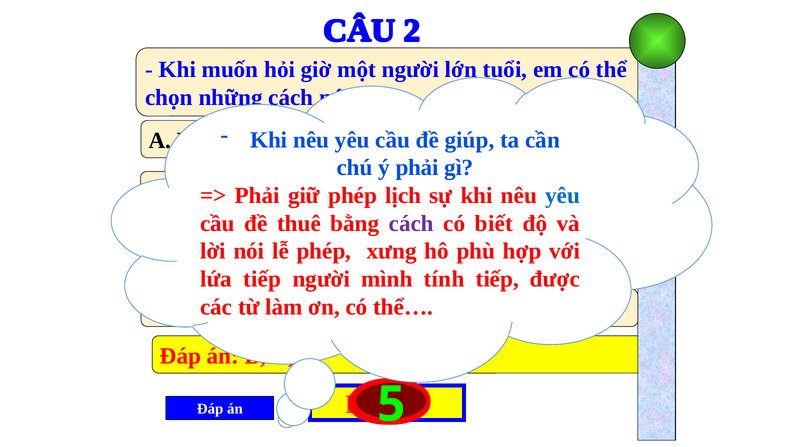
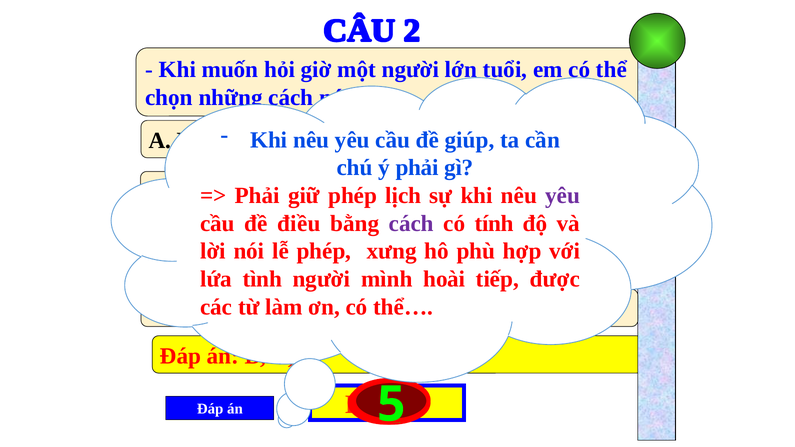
yêu colour: blue -> purple (563, 196)
thuê: thuê -> điều (299, 224)
có biết: biết -> tính (494, 224)
lứa tiếp: tiếp -> tình (262, 279)
tính: tính -> hoài (444, 279)
